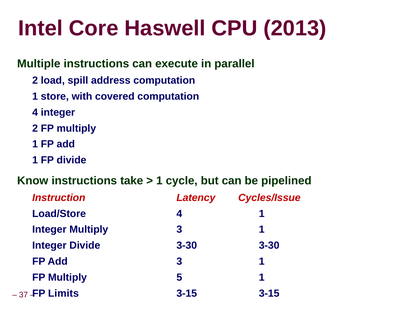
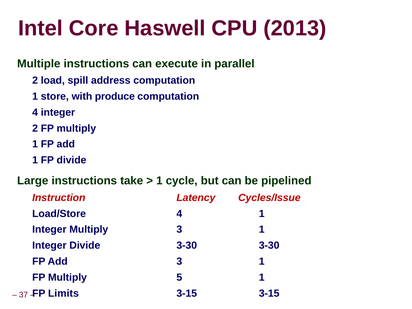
covered: covered -> produce (115, 96)
Know: Know -> Large (33, 181)
